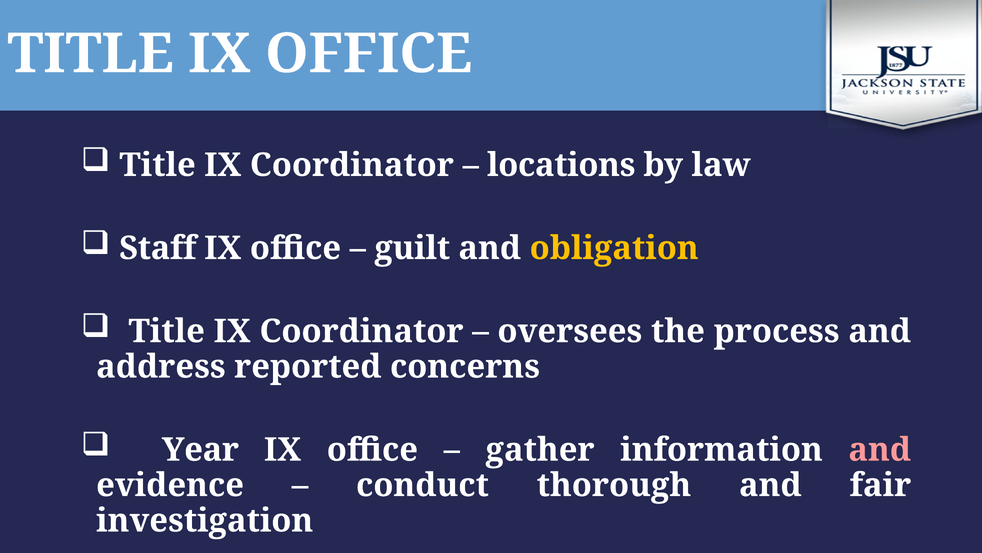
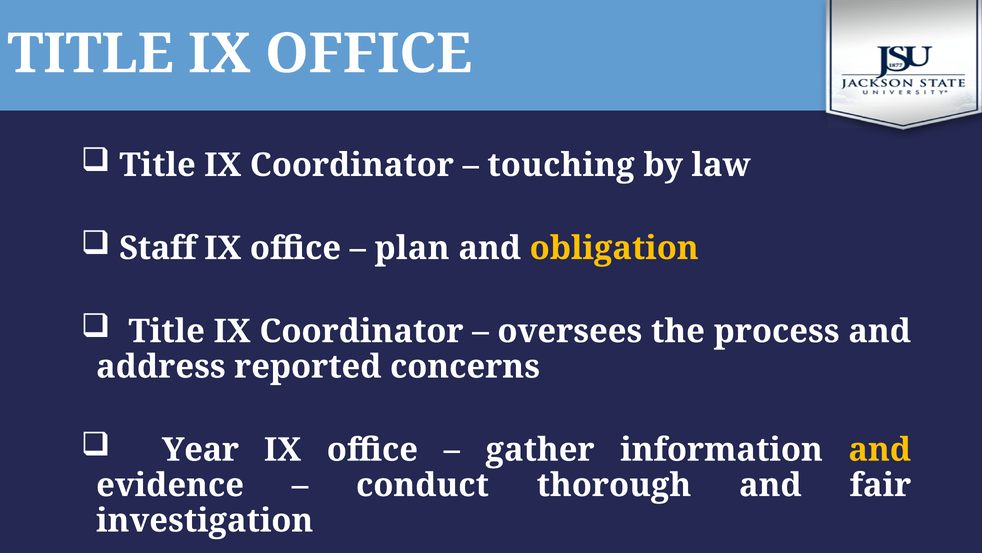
locations: locations -> touching (561, 165)
guilt: guilt -> plan (412, 248)
and colour: pink -> yellow (880, 449)
